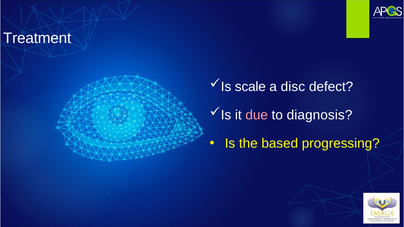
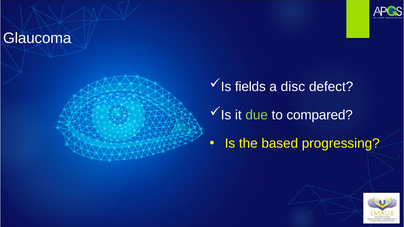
Treatment: Treatment -> Glaucoma (37, 38)
scale: scale -> fields (250, 87)
due colour: pink -> light green (257, 115)
diagnosis: diagnosis -> compared (320, 115)
